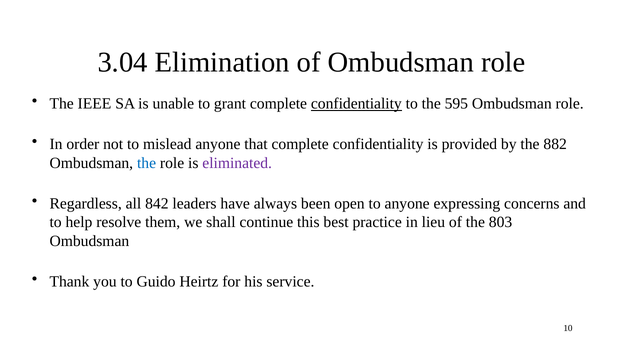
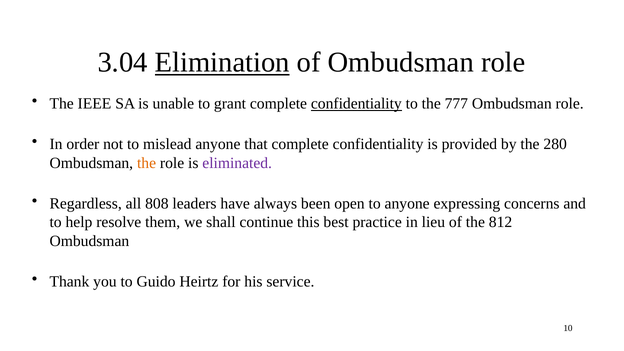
Elimination underline: none -> present (222, 62)
595: 595 -> 777 (456, 104)
882: 882 -> 280 (555, 144)
the colour: blue -> orange (147, 163)
842: 842 -> 808 (157, 204)
803: 803 -> 812 (501, 222)
